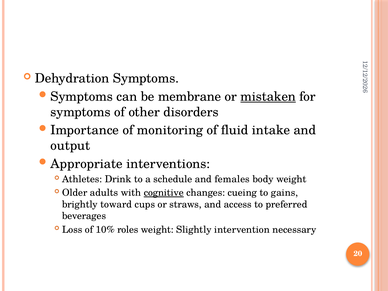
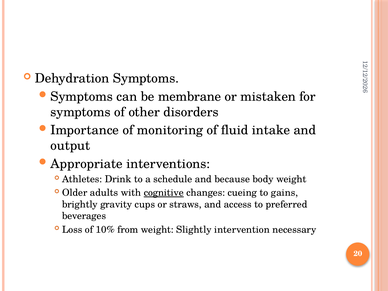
mistaken underline: present -> none (268, 97)
females: females -> because (232, 179)
toward: toward -> gravity (116, 204)
roles: roles -> from (128, 230)
